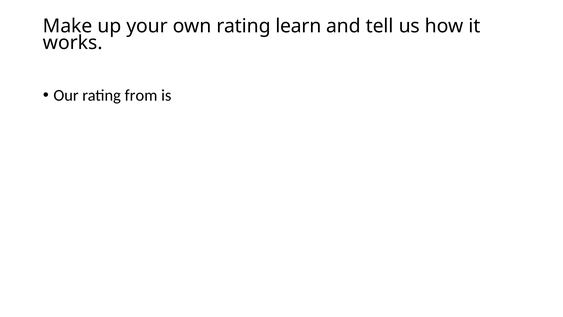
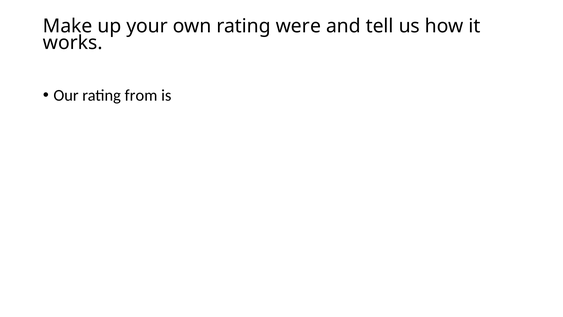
learn: learn -> were (298, 26)
